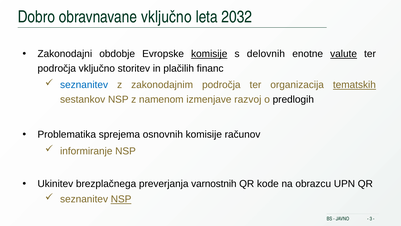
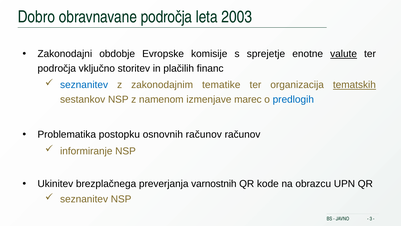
obravnavane vključno: vključno -> področja (166, 17)
2032: 2032 -> 2003 (237, 17)
komisije underline: present -> none (209, 54)
delovnih: delovnih -> sprejetje (266, 54)
zakonodajnim področja: področja -> tematike (221, 85)
razvoj: razvoj -> marec (248, 99)
predlogih colour: black -> blue (293, 99)
sprejema: sprejema -> postopku (119, 134)
osnovnih komisije: komisije -> računov (204, 134)
NSP underline: present -> none (121, 199)
